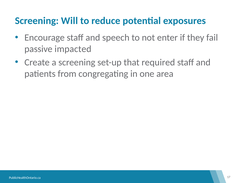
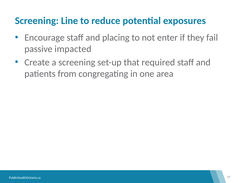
Will: Will -> Line (70, 21)
speech: speech -> placing (116, 38)
